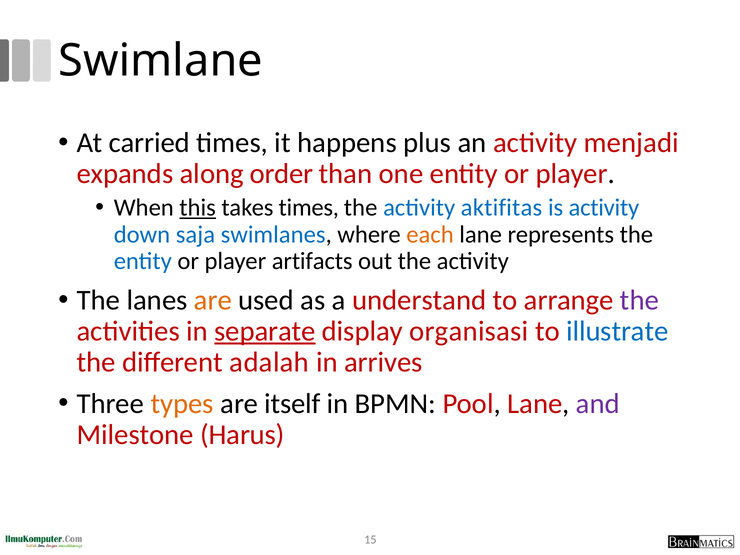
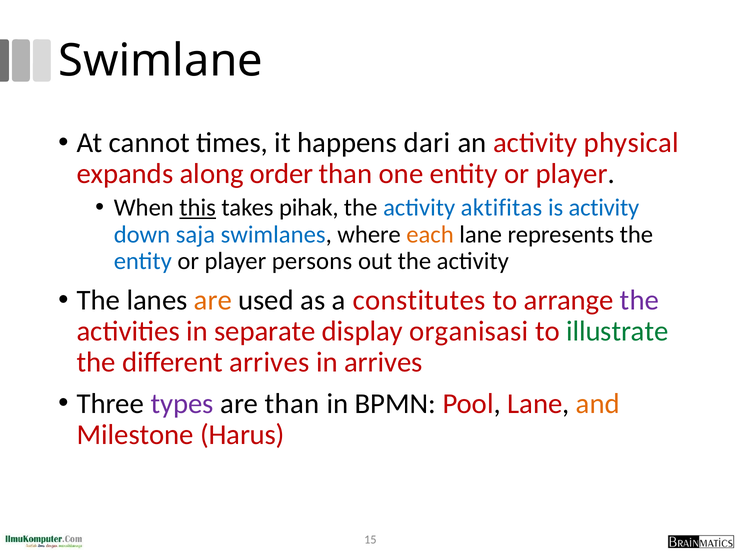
carried: carried -> cannot (149, 143)
plus: plus -> dari (427, 143)
menjadi: menjadi -> physical (631, 143)
takes times: times -> pihak (309, 208)
artifacts: artifacts -> persons (312, 261)
understand: understand -> constitutes (419, 300)
separate underline: present -> none (265, 331)
illustrate colour: blue -> green (617, 331)
different adalah: adalah -> arrives (269, 362)
types colour: orange -> purple (182, 404)
are itself: itself -> than (292, 404)
and colour: purple -> orange (598, 404)
